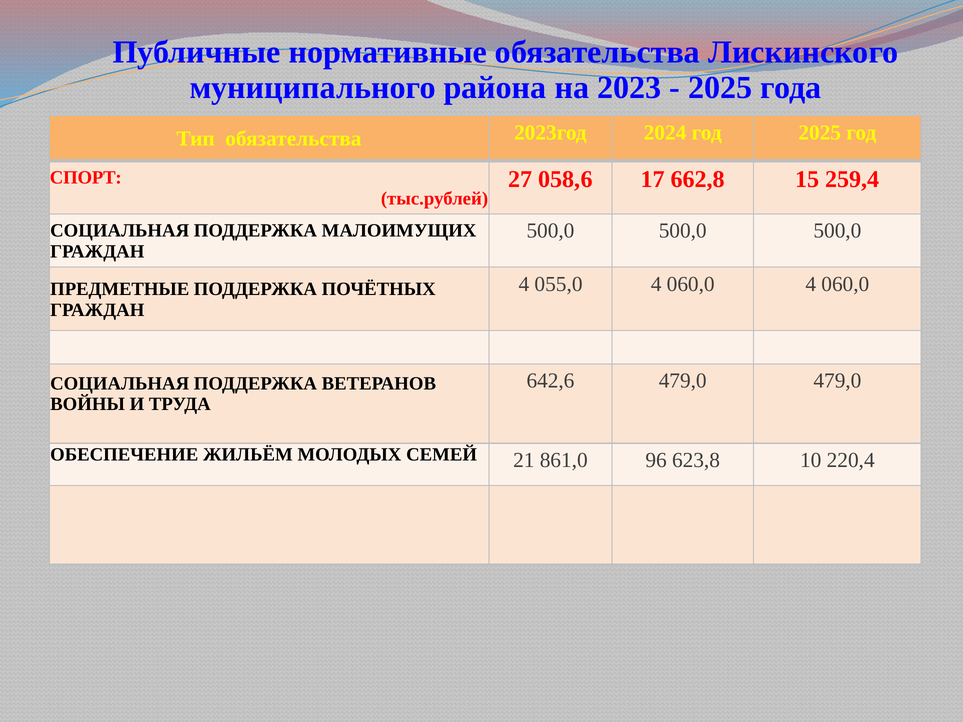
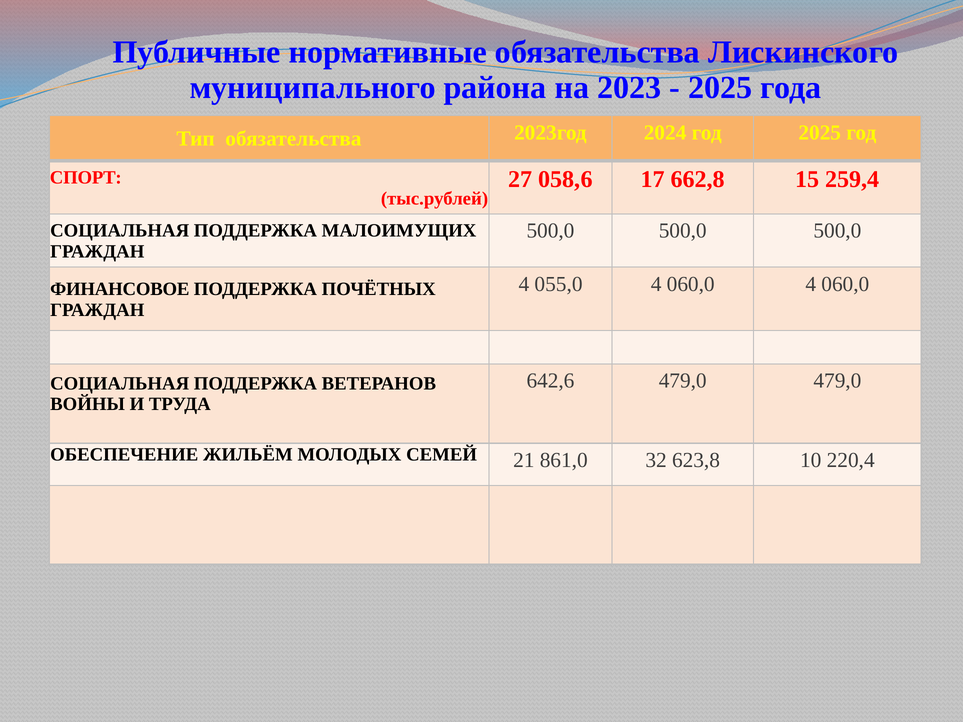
ПРЕДМЕТНЫЕ: ПРЕДМЕТНЫЕ -> ФИНАНСОВОЕ (120, 289)
96: 96 -> 32 (656, 460)
